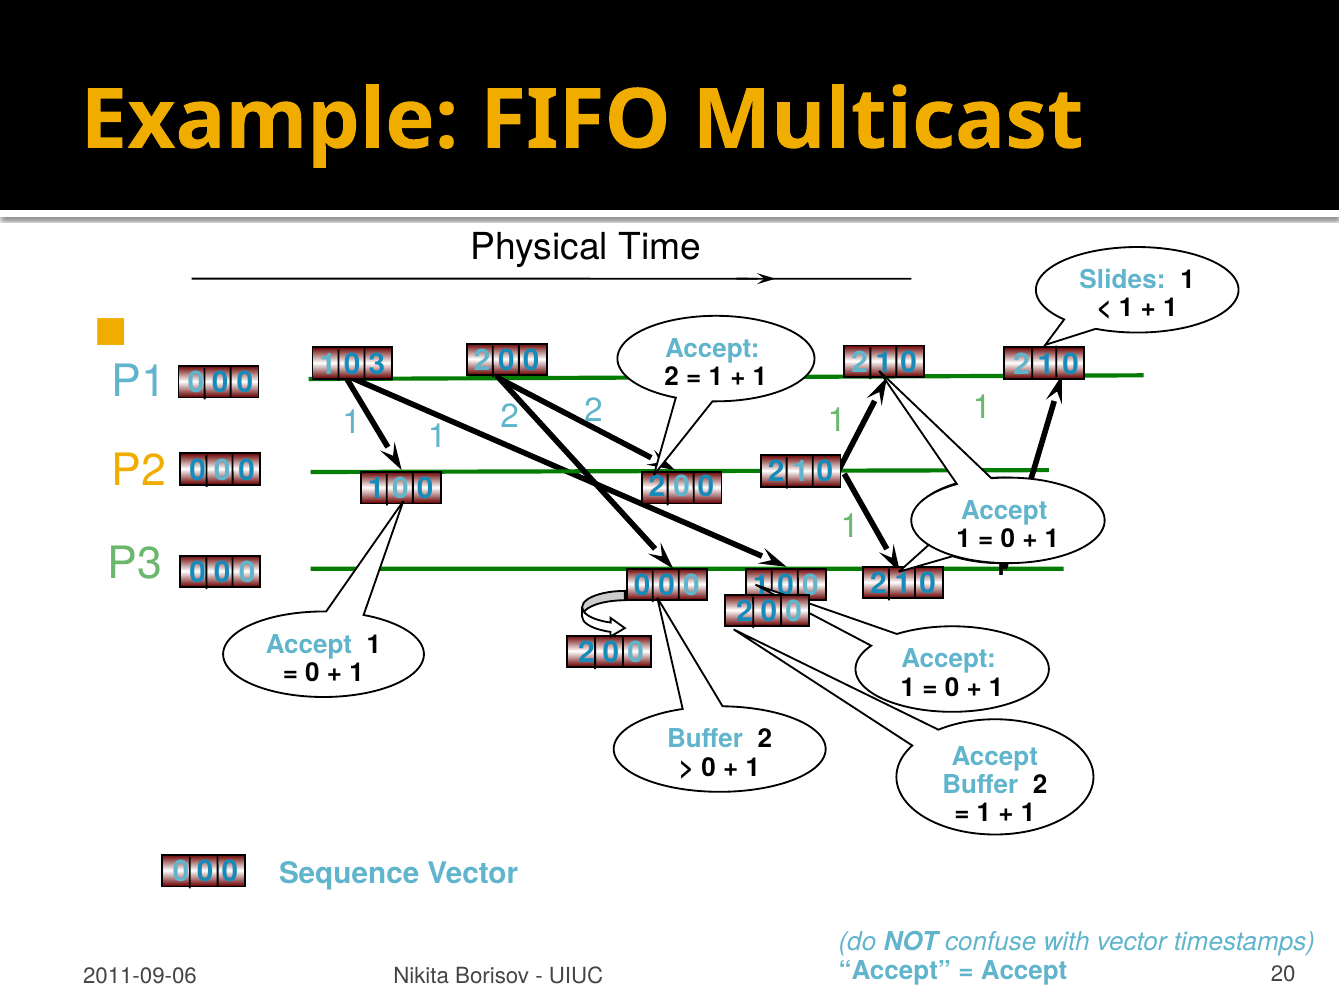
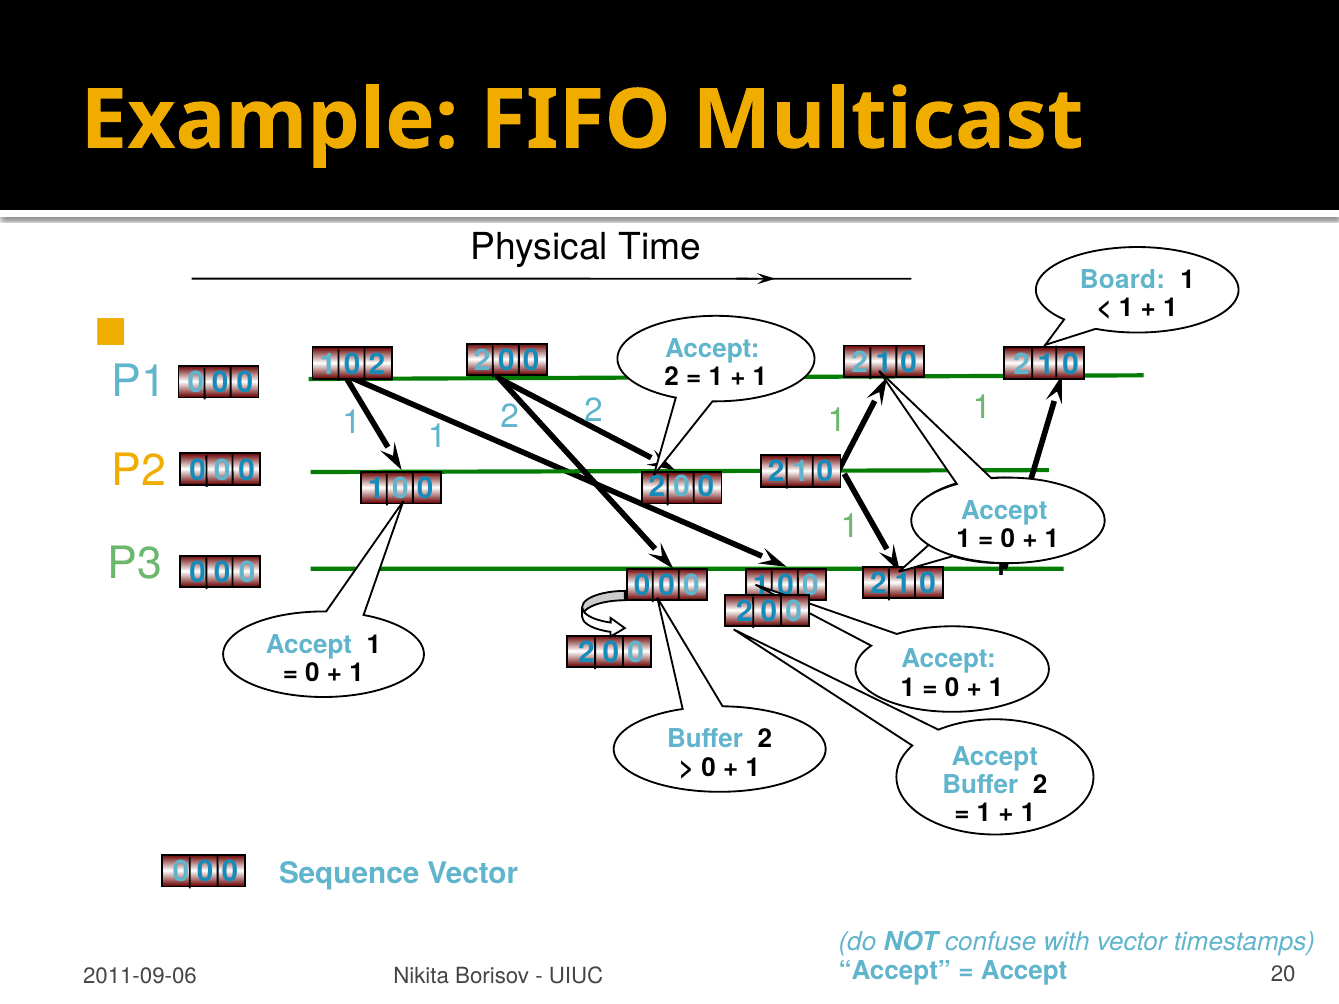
Slides: Slides -> Board (1122, 280)
3: 3 -> 2 (377, 364)
